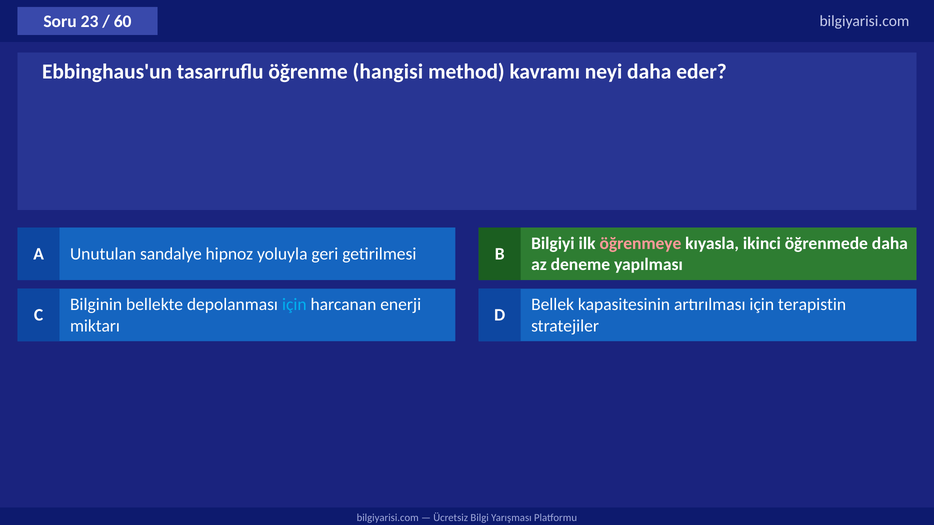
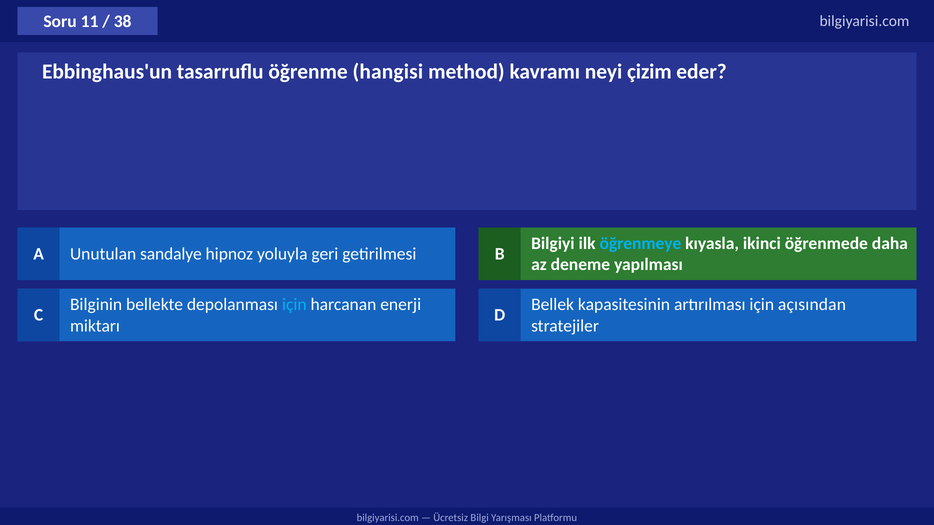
23: 23 -> 11 (90, 21)
60: 60 -> 38 (123, 21)
neyi daha: daha -> çizim (649, 72)
öğrenmeye colour: pink -> light blue (640, 243)
terapistin: terapistin -> açısından (812, 305)
